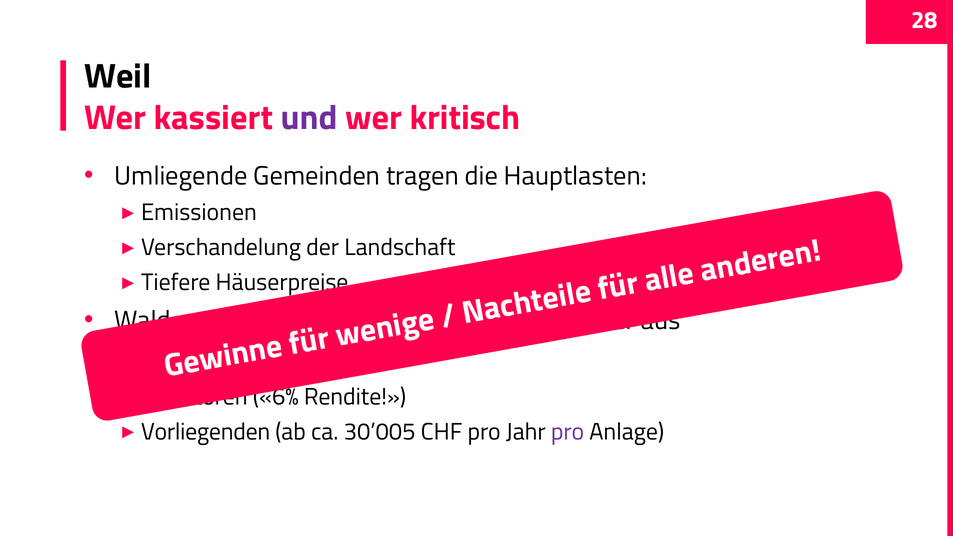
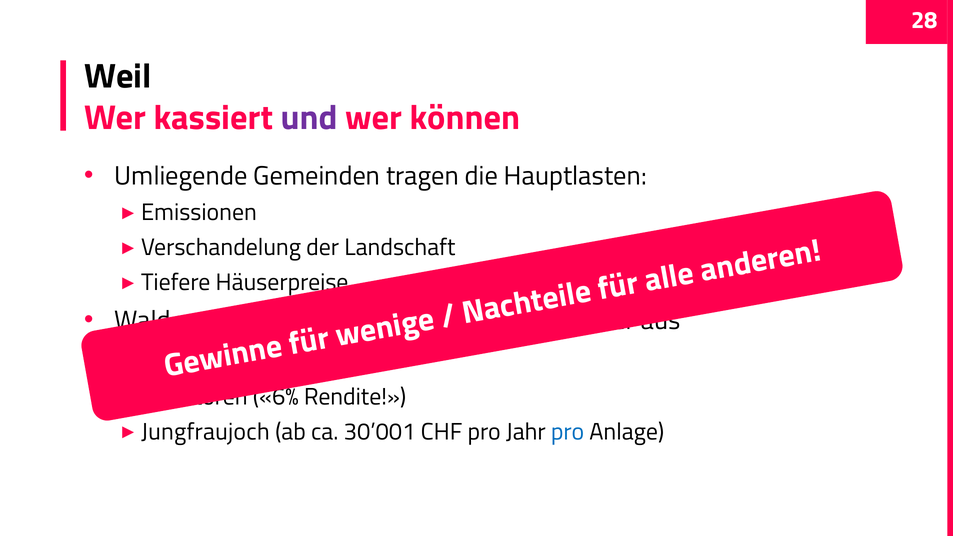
kritisch: kritisch -> können (465, 118)
Vorliegenden: Vorliegenden -> Jungfraujoch (205, 432)
30’005: 30’005 -> 30’001 (380, 432)
pro colour: purple -> blue (568, 432)
